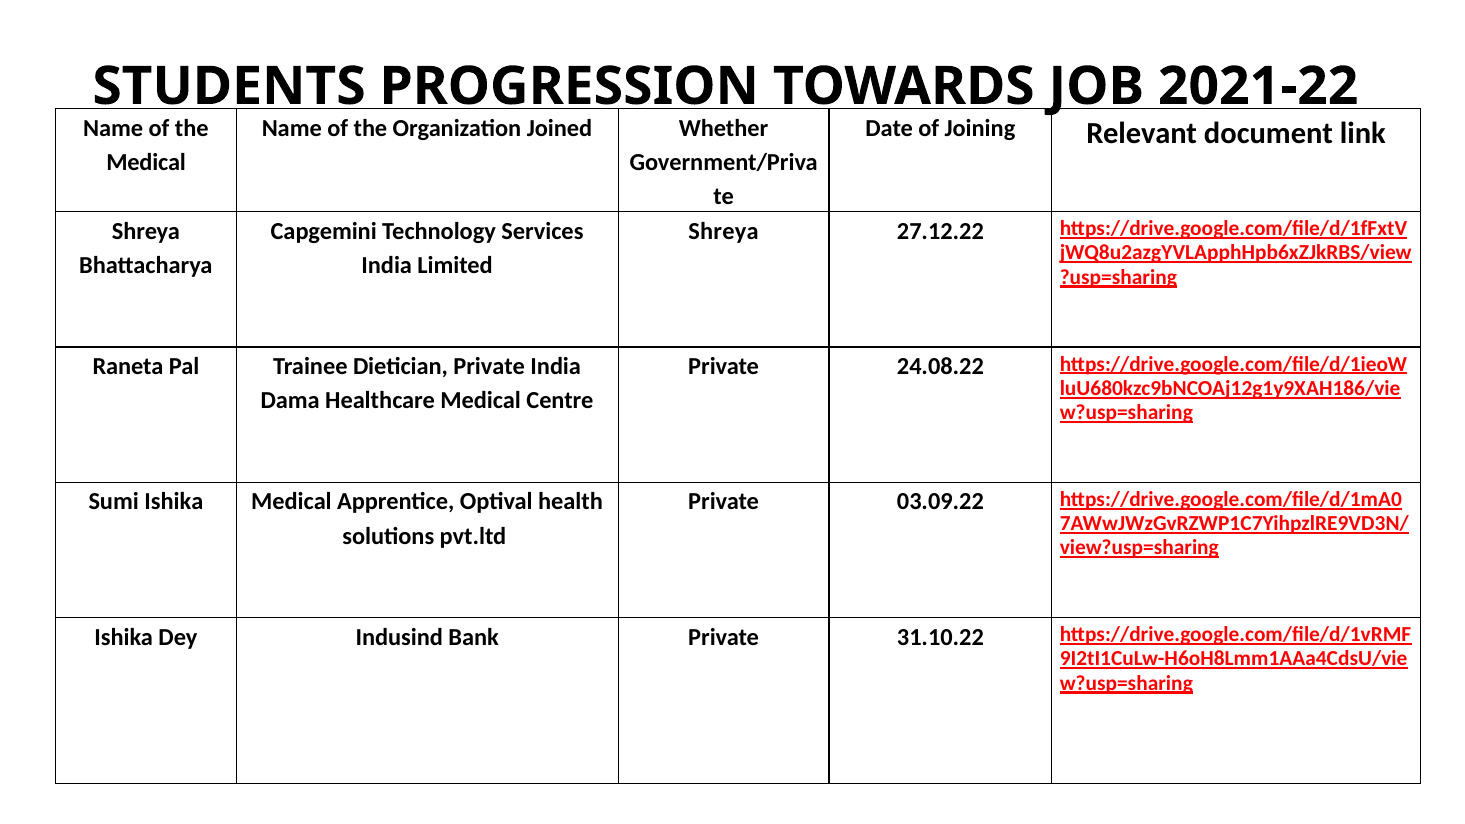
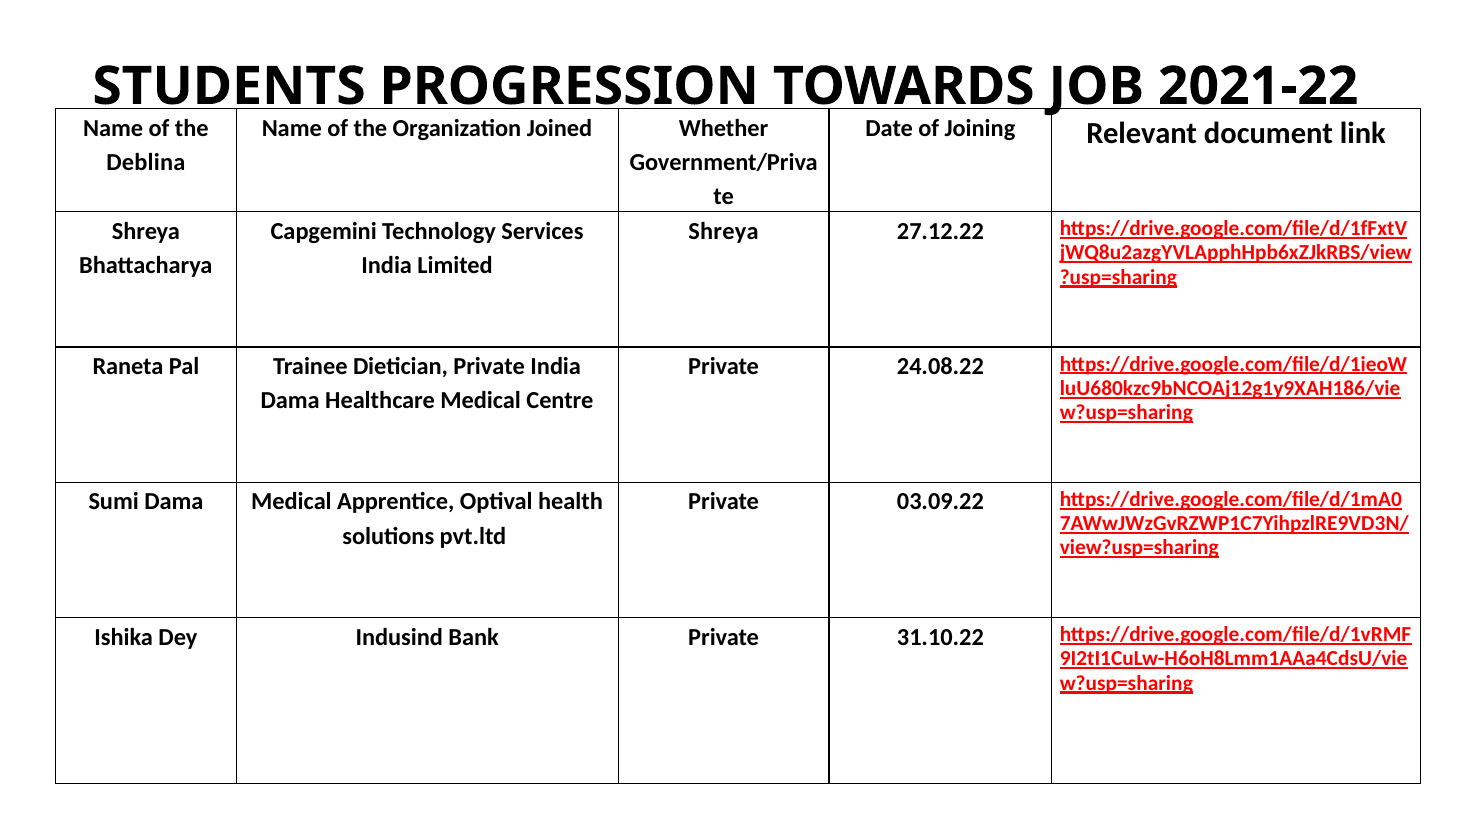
Medical: Medical -> Deblina (146, 163)
Sumi Ishika: Ishika -> Dama (174, 502)
